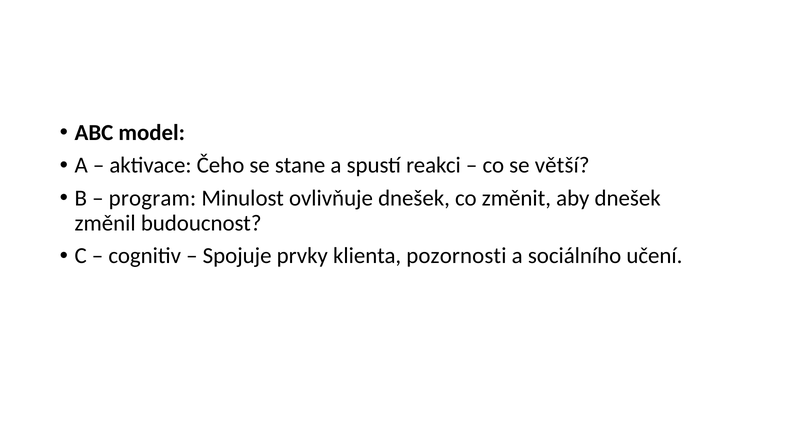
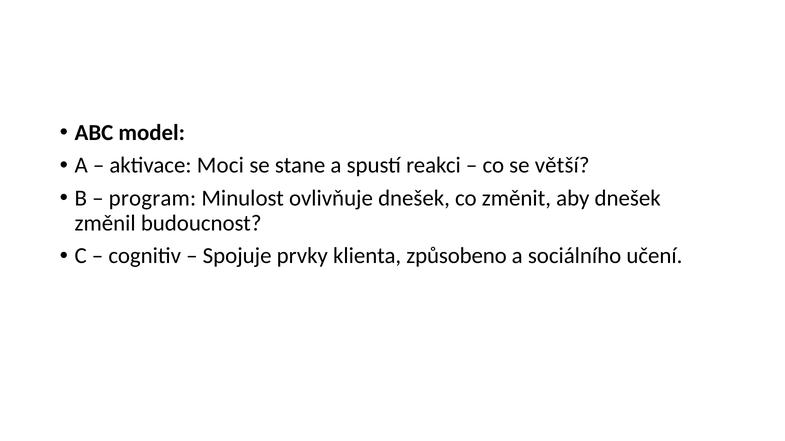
Čeho: Čeho -> Moci (220, 166)
pozornosti: pozornosti -> způsobeno (457, 256)
